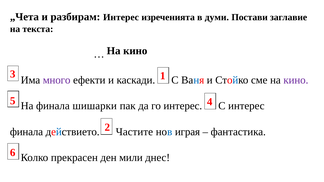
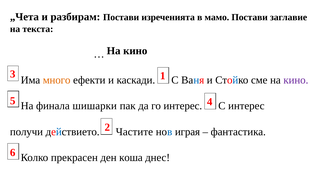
разбирам Интерес: Интерес -> Постави (121, 17)
думи: думи -> мамо (217, 17)
много colour: purple -> orange (57, 80)
финала: финала -> получи (26, 132)
мили: мили -> коша (131, 158)
